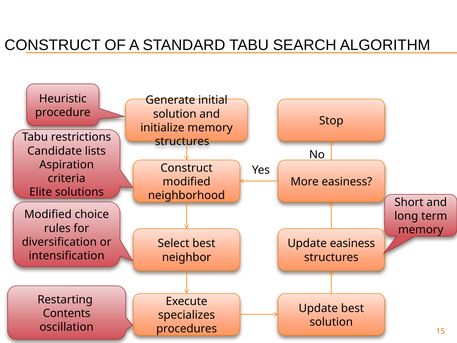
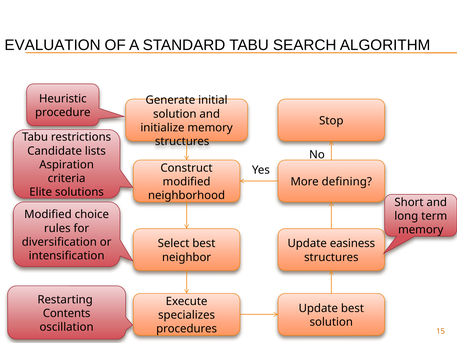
CONSTRUCT: CONSTRUCT -> EVALUATION (53, 45)
More easiness: easiness -> defining (347, 182)
